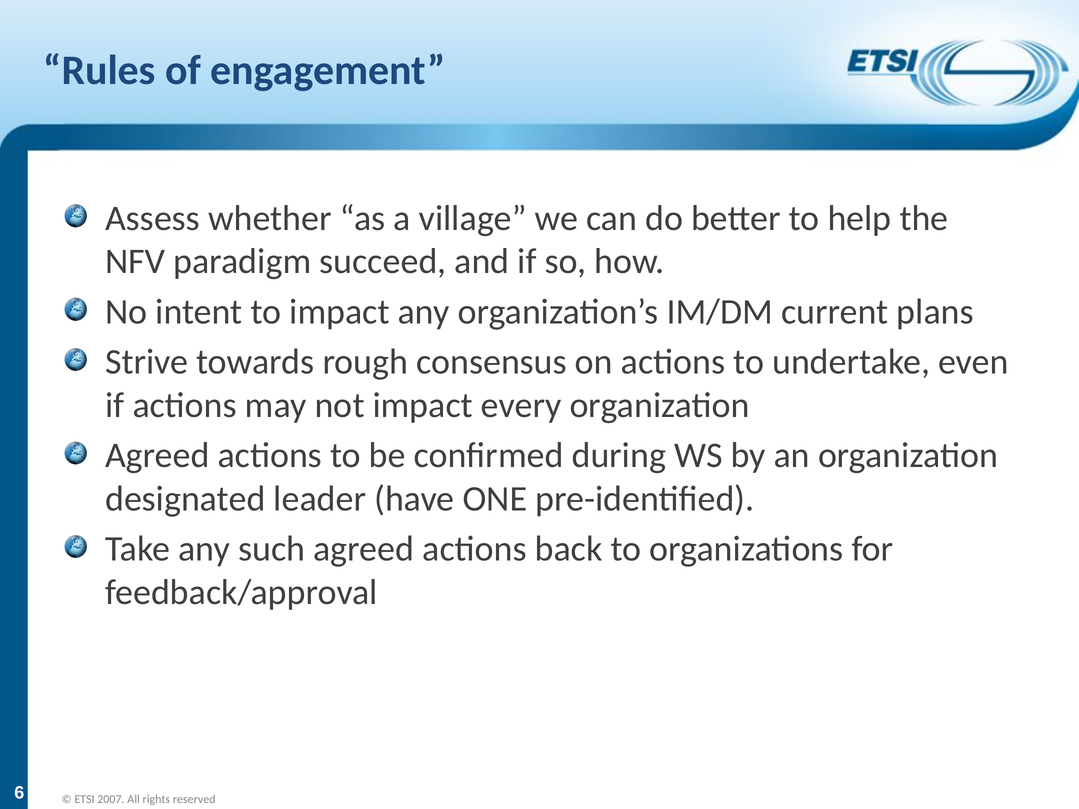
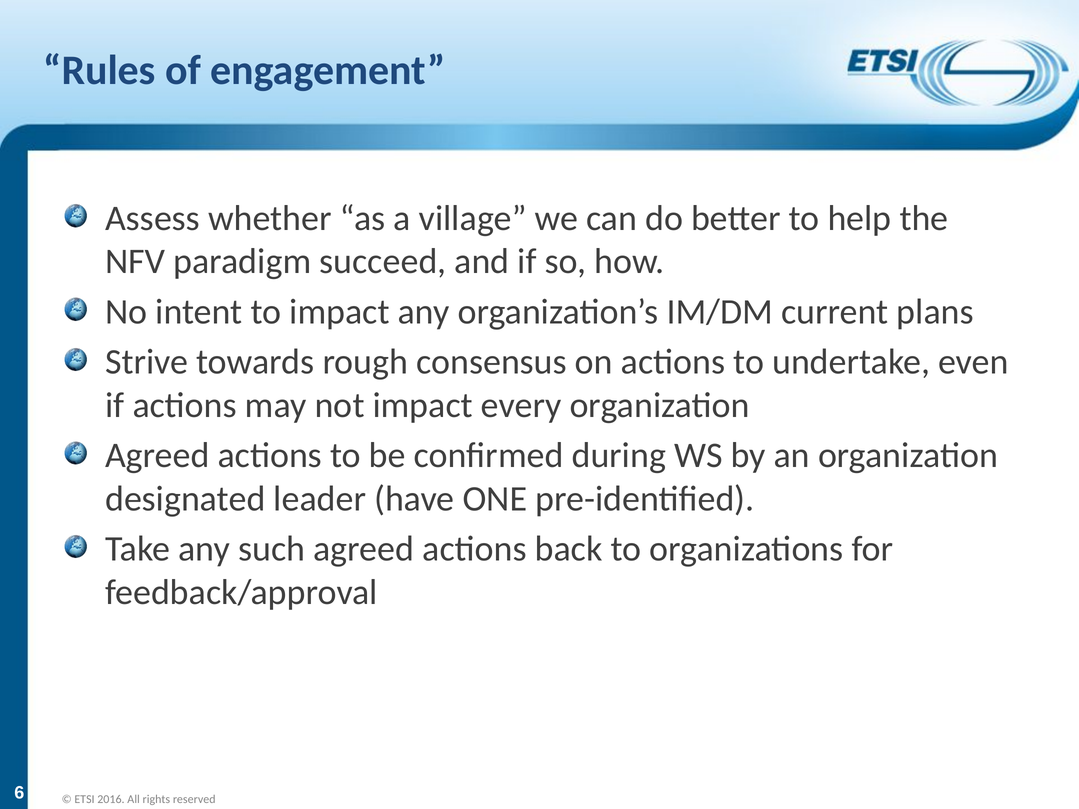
2007: 2007 -> 2016 (111, 800)
